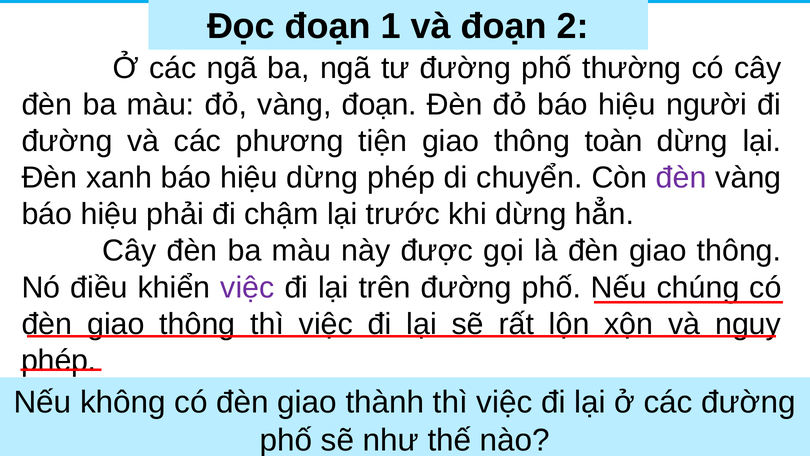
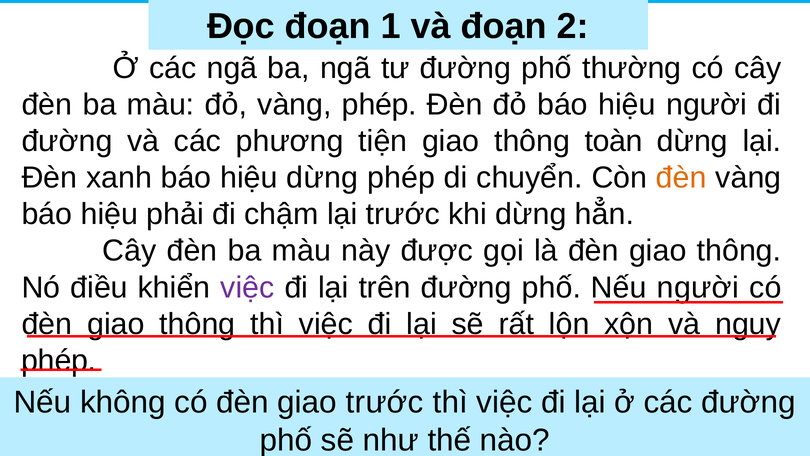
vàng đoạn: đoạn -> phép (379, 105)
đèn colour: purple -> orange (681, 178)
Nếu chúng: chúng -> người (698, 287)
giao thành: thành -> trước (385, 402)
